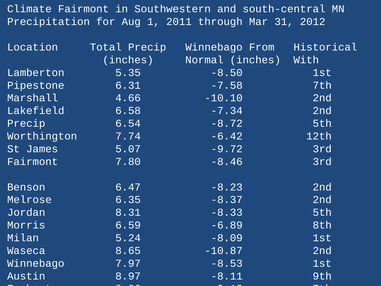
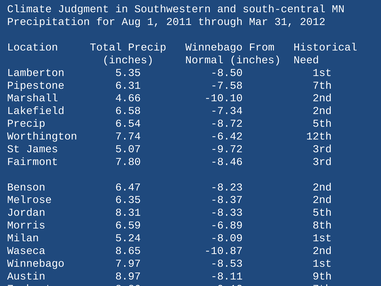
Climate Fairmont: Fairmont -> Judgment (83, 9)
With: With -> Need (306, 60)
